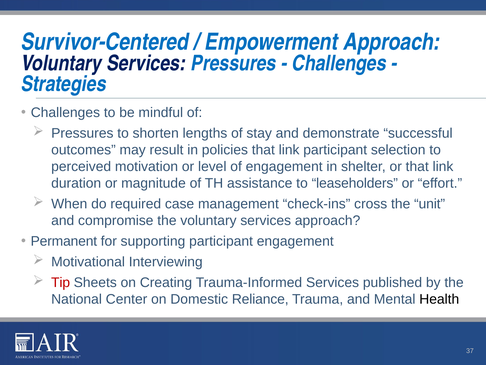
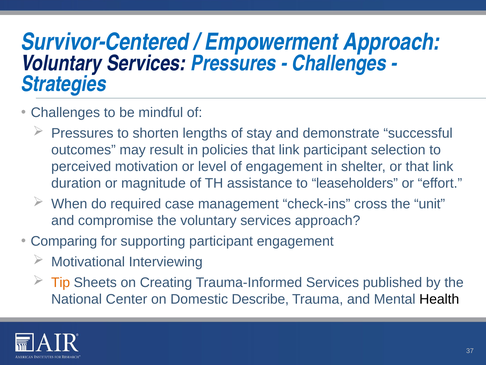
Permanent: Permanent -> Comparing (64, 241)
Tip colour: red -> orange (61, 282)
Reliance: Reliance -> Describe (260, 299)
